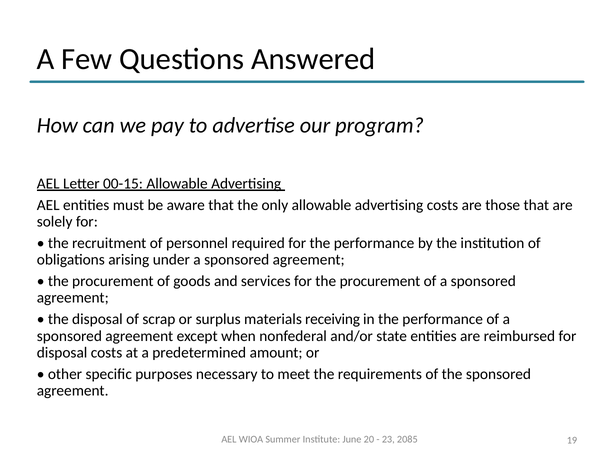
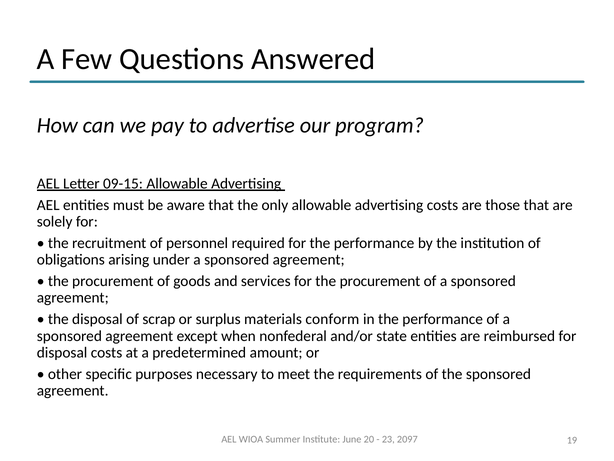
00-15: 00-15 -> 09-15 (123, 183)
receiving: receiving -> conform (332, 319)
2085: 2085 -> 2097 (407, 439)
